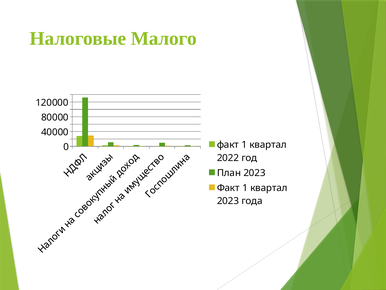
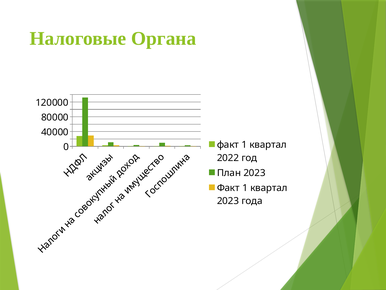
Малого: Малого -> Органа (164, 38)
